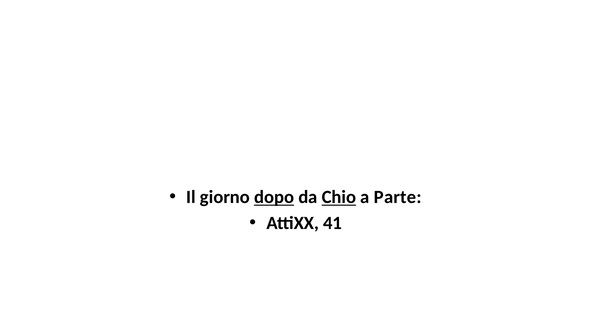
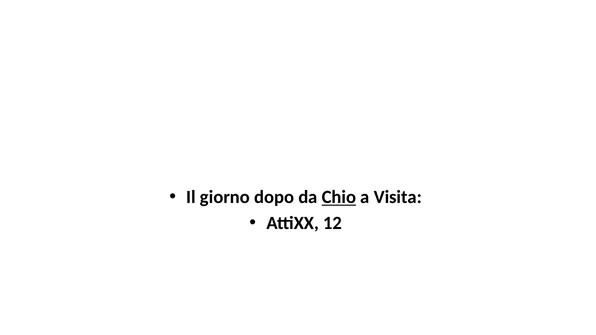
dopo underline: present -> none (274, 197)
Parte: Parte -> Visita (398, 197)
41: 41 -> 12 (333, 223)
